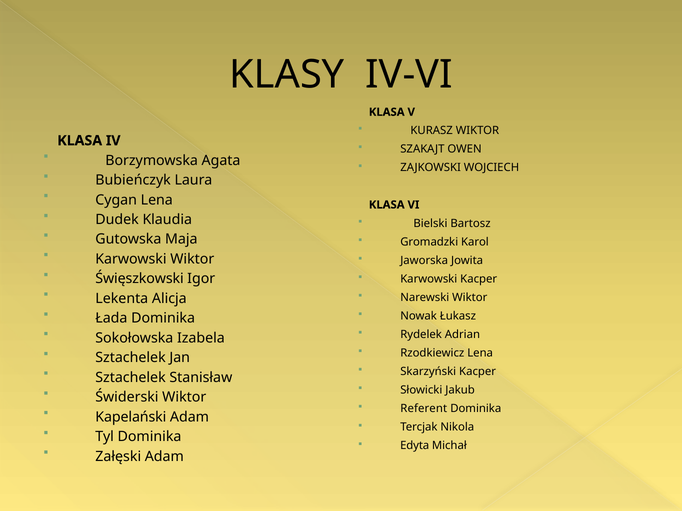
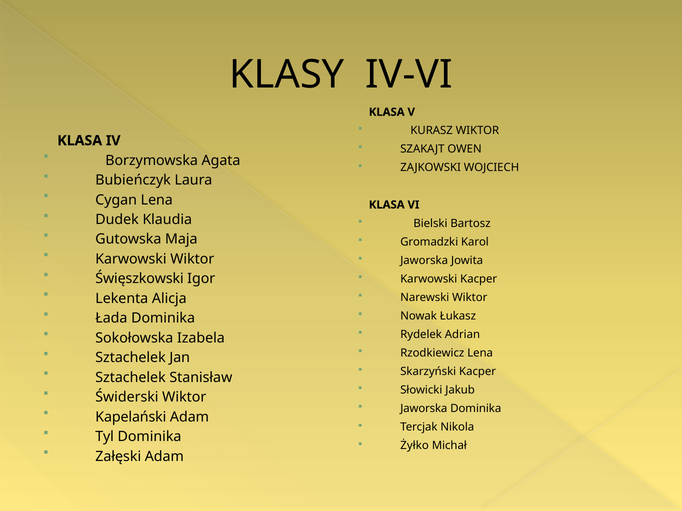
Referent: Referent -> Jaworska (424, 409)
Edyta: Edyta -> Żyłko (415, 446)
